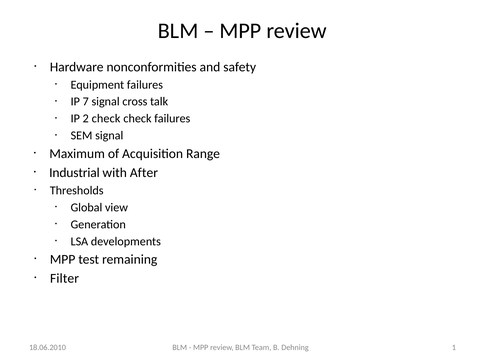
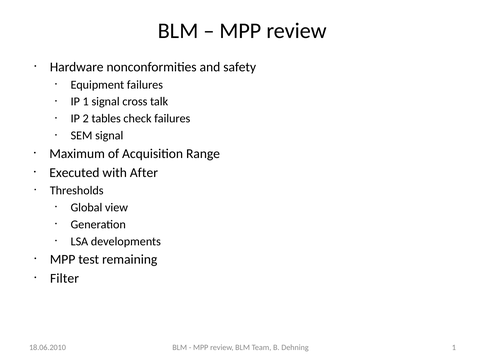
IP 7: 7 -> 1 (86, 102)
2 check: check -> tables (106, 119)
Industrial: Industrial -> Executed (74, 173)
